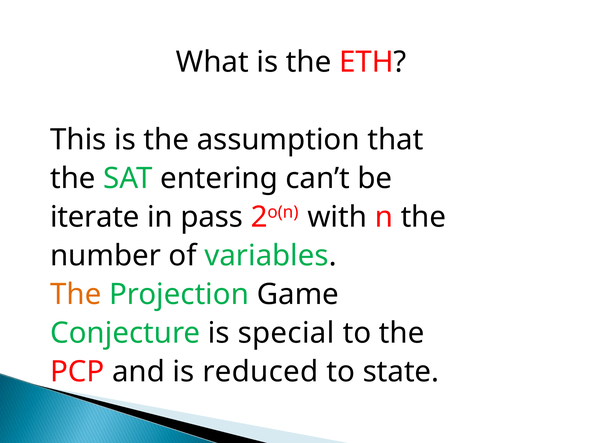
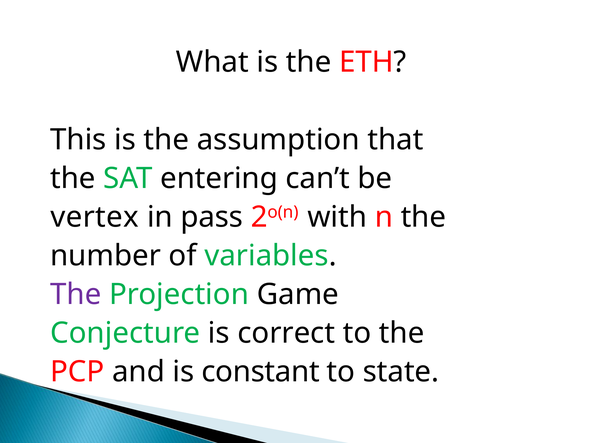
iterate: iterate -> vertex (95, 217)
The colour: orange -> purple (76, 294)
special: special -> correct (286, 333)
reduced: reduced -> constant (261, 371)
